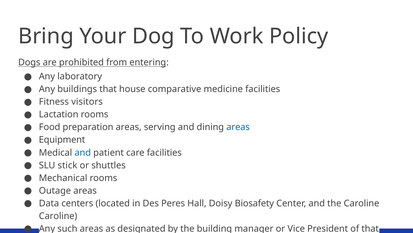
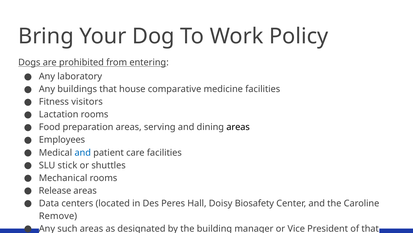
areas colour: blue -> black (238, 127)
Equipment: Equipment -> Employees (62, 140)
Outage: Outage -> Release (55, 190)
Caroline: Caroline -> Remove (58, 215)
